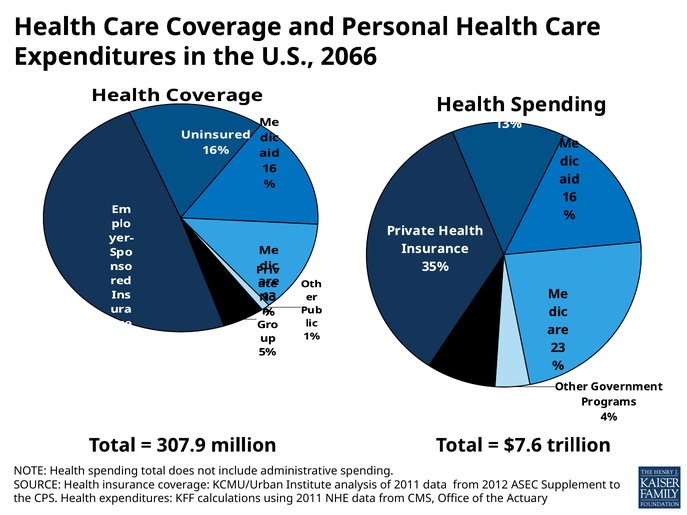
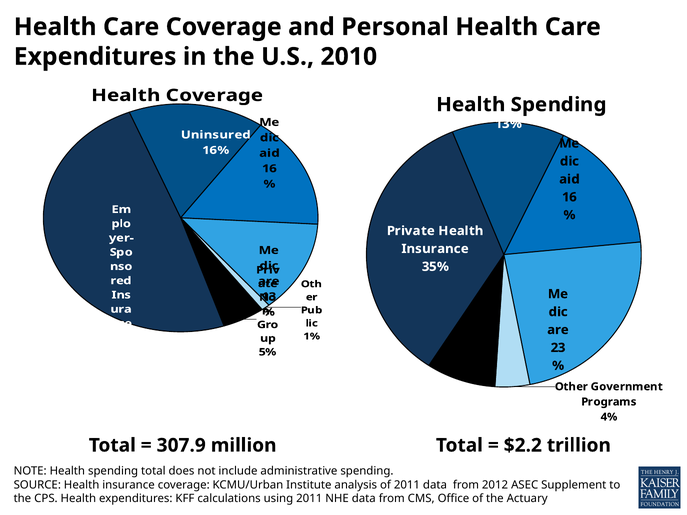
2066: 2066 -> 2010 (349, 57)
$7.6: $7.6 -> $2.2 (523, 446)
